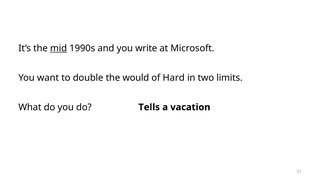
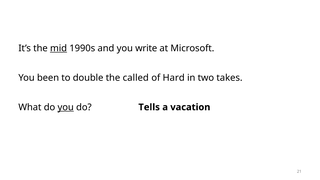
want: want -> been (48, 78)
would: would -> called (136, 78)
limits: limits -> takes (229, 78)
you underline: none -> present (66, 107)
